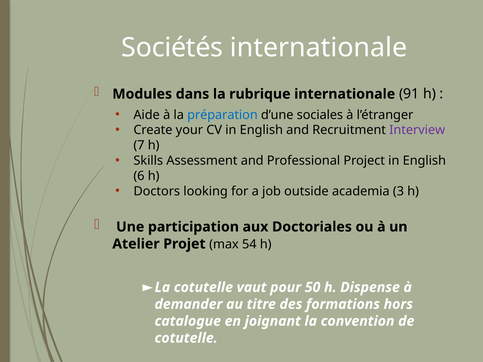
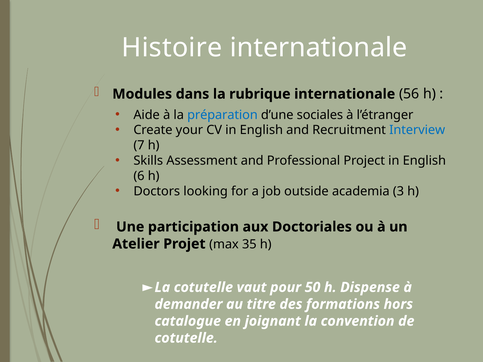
Sociétés: Sociétés -> Histoire (172, 48)
91: 91 -> 56 (409, 94)
Interview colour: purple -> blue (417, 130)
54: 54 -> 35 (249, 244)
